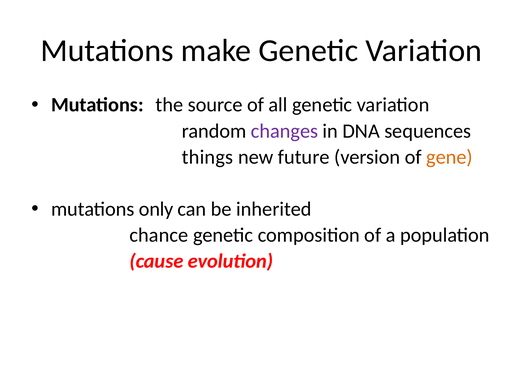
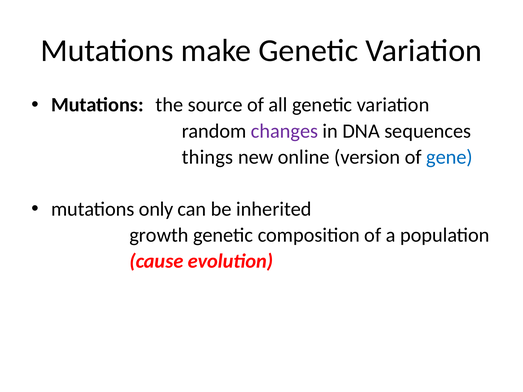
future: future -> online (304, 157)
gene colour: orange -> blue (450, 157)
chance: chance -> growth (159, 235)
